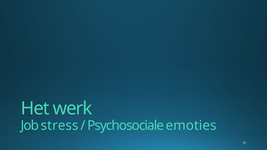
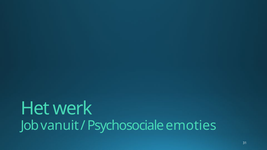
stress: stress -> vanuit (60, 126)
